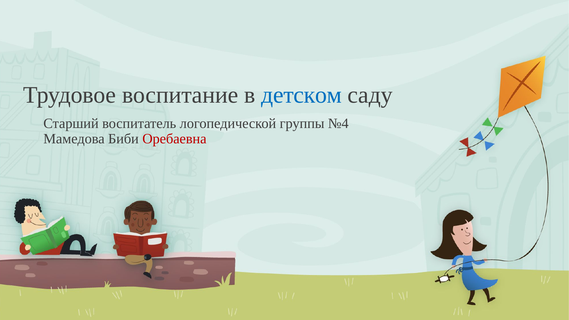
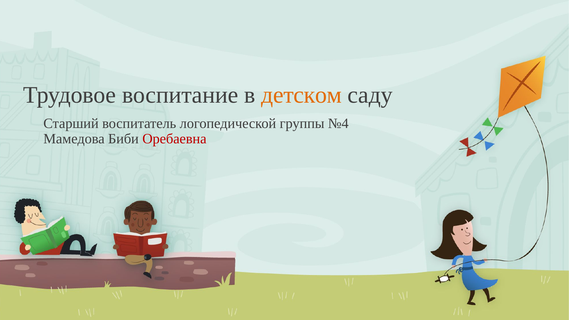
детском colour: blue -> orange (302, 95)
